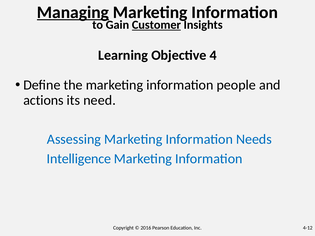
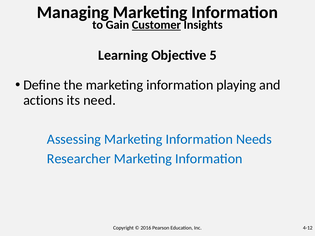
Managing underline: present -> none (73, 12)
4: 4 -> 5 (213, 55)
people: people -> playing (236, 85)
Intelligence: Intelligence -> Researcher (79, 159)
